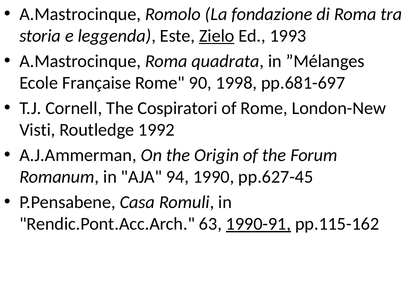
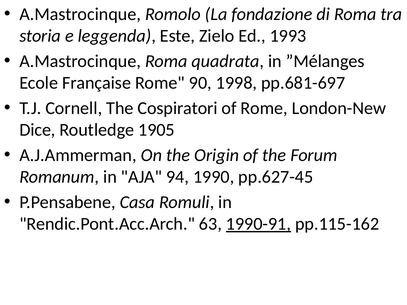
Zielo underline: present -> none (217, 36)
Visti: Visti -> Dice (37, 130)
1992: 1992 -> 1905 (156, 130)
